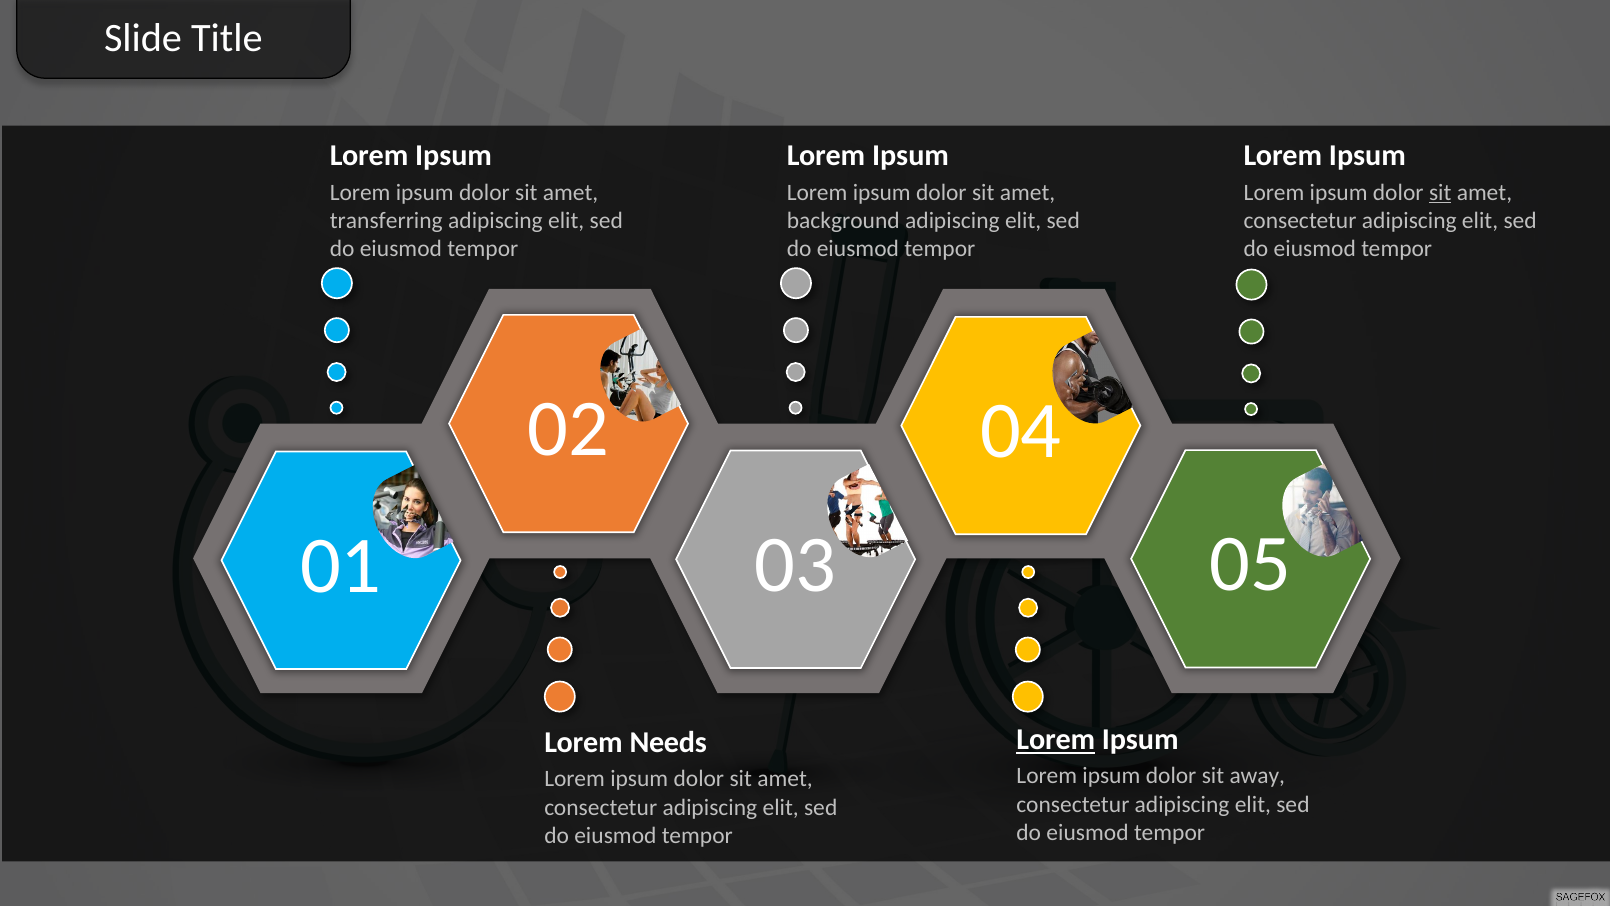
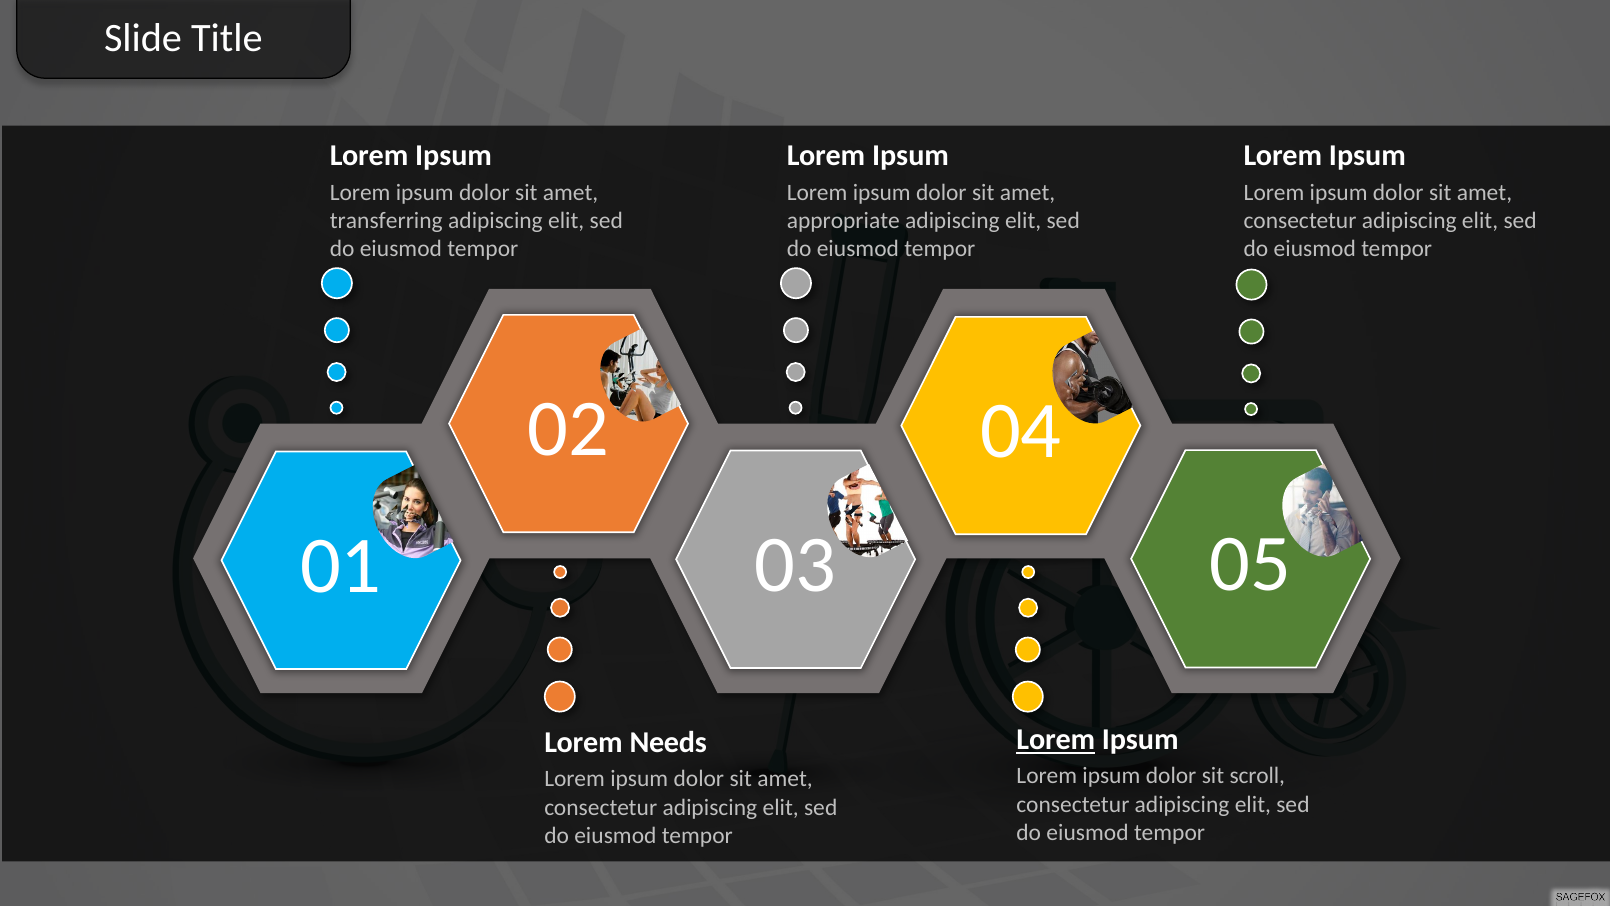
sit underline: present -> none (1440, 192)
background: background -> appropriate (843, 220)
away: away -> scroll (1257, 776)
